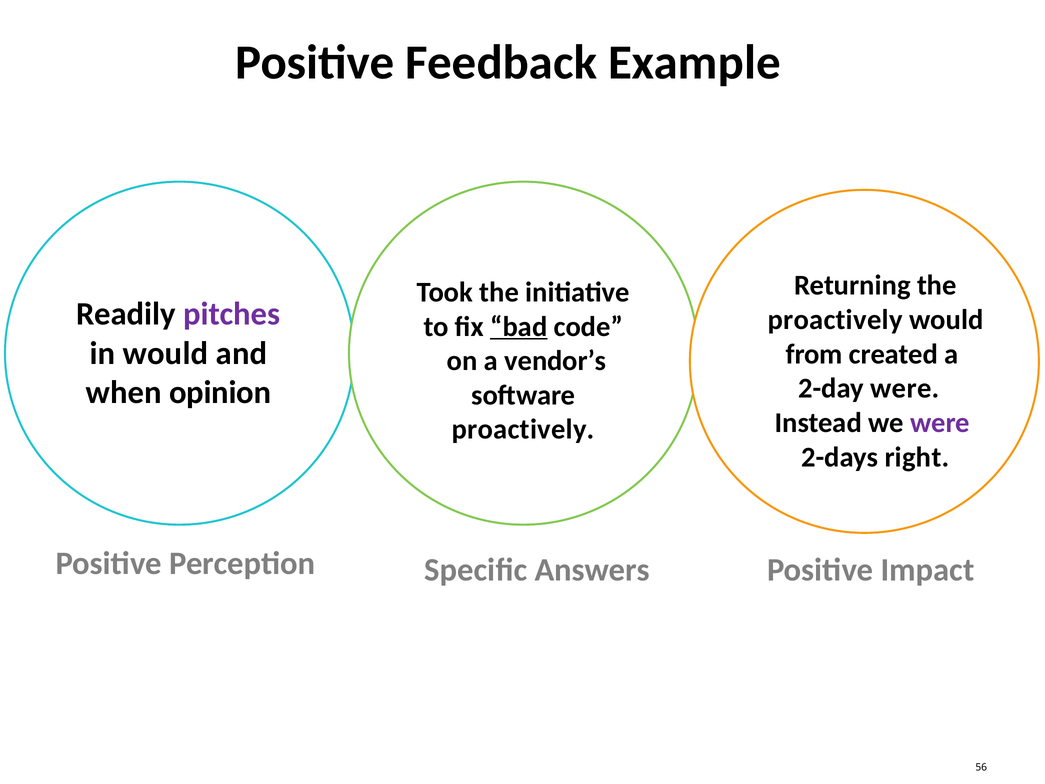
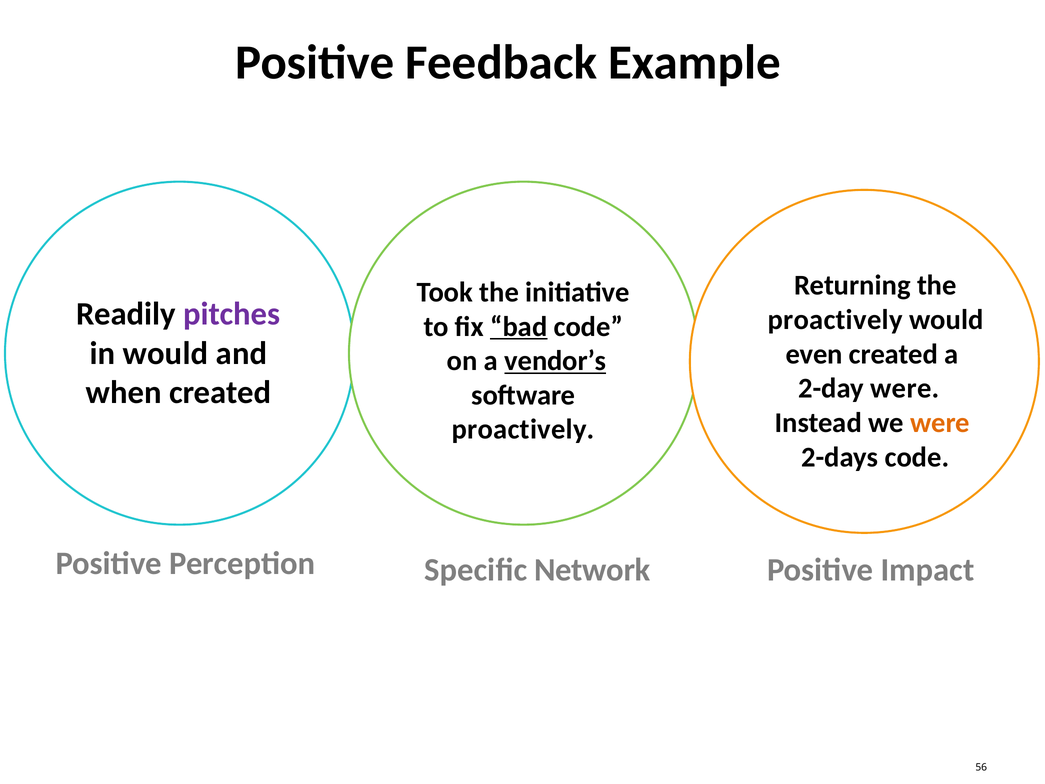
from: from -> even (814, 354)
vendor’s underline: none -> present (555, 361)
when opinion: opinion -> created (220, 392)
were colour: purple -> orange (940, 423)
2-days right: right -> code (917, 457)
Answers: Answers -> Network (592, 570)
